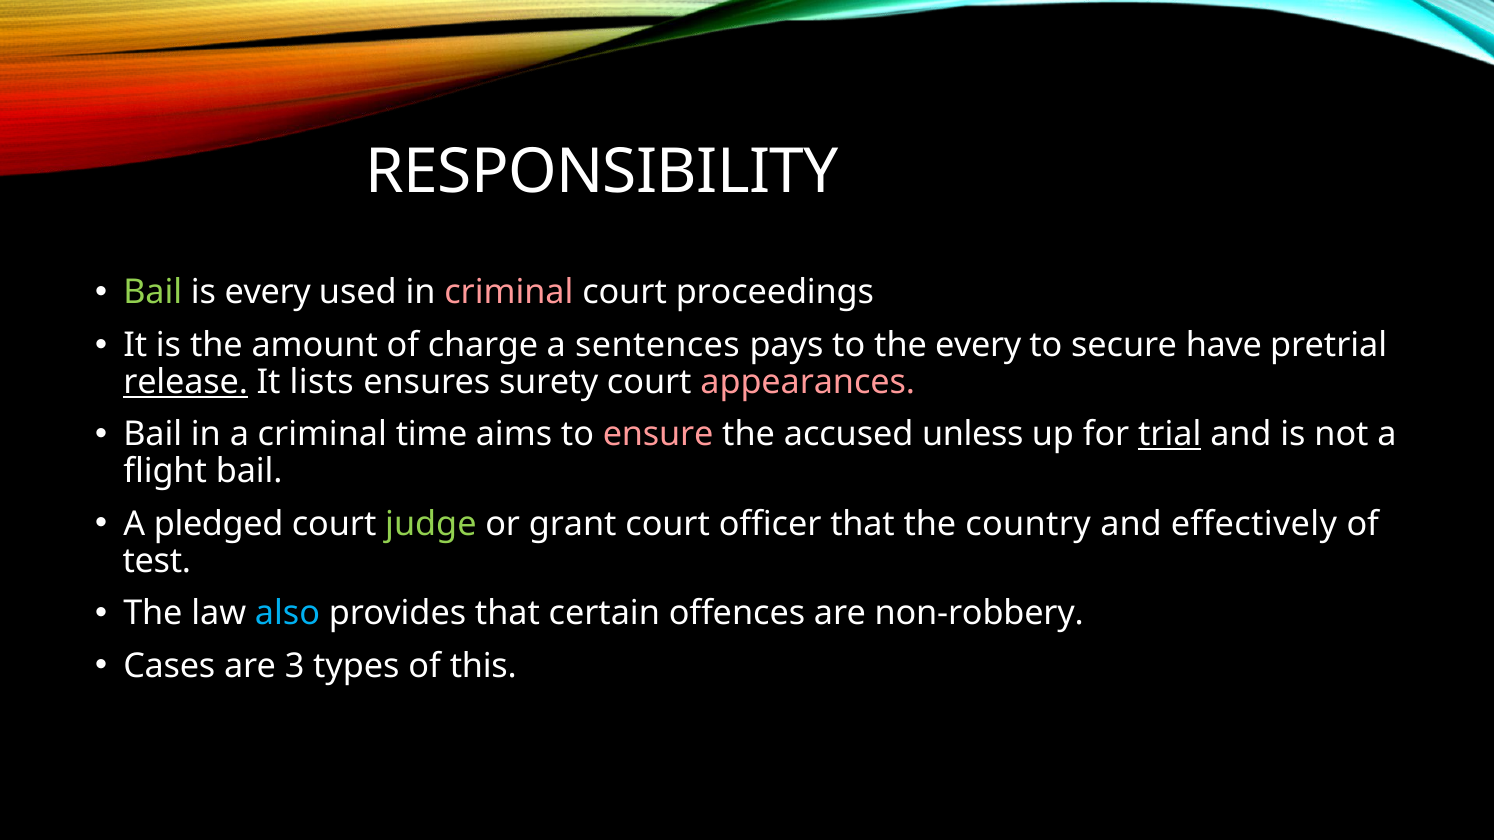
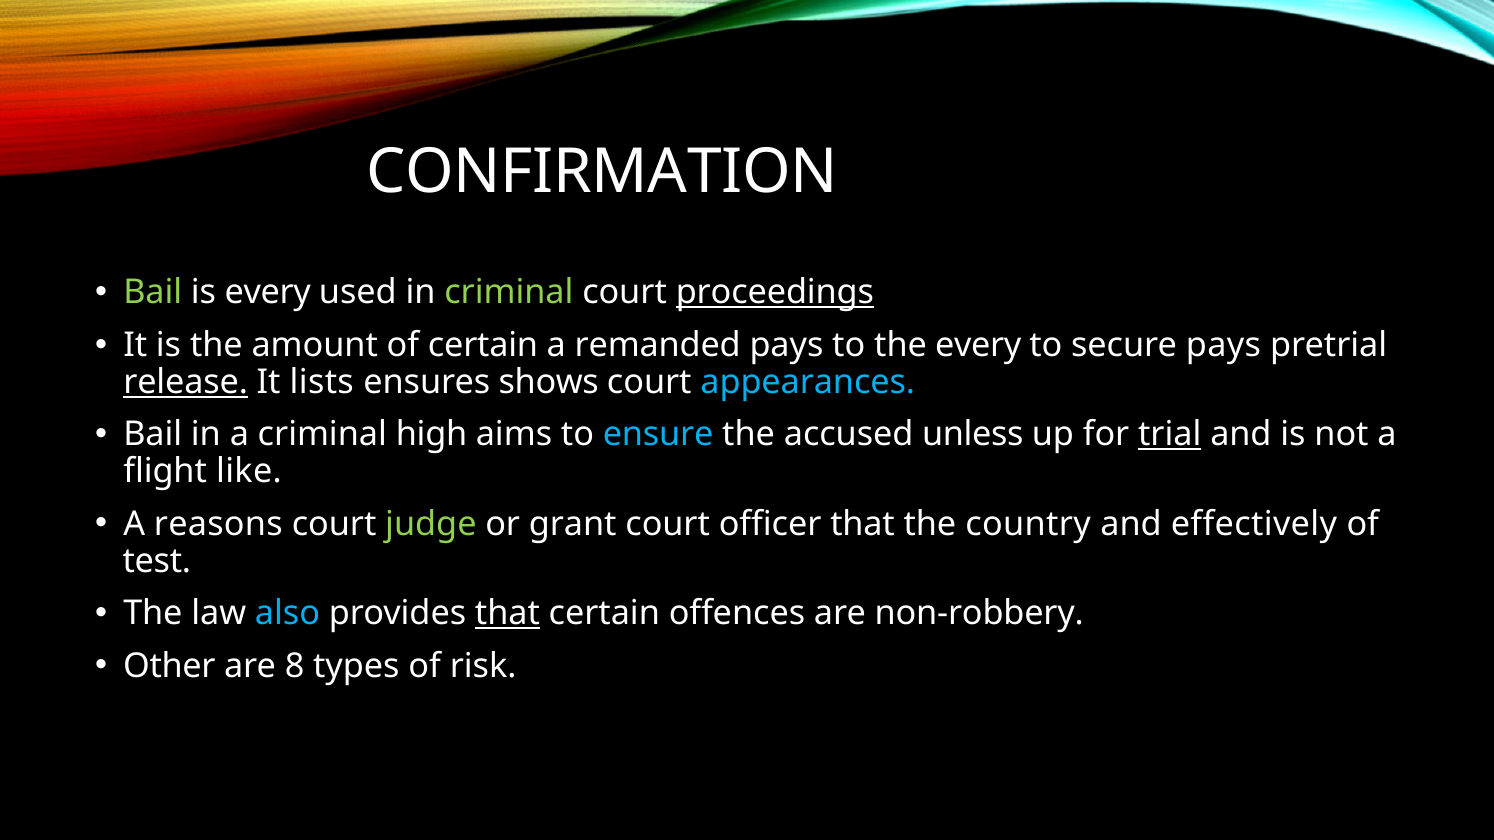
RESPONSIBILITY: RESPONSIBILITY -> CONFIRMATION (602, 172)
criminal colour: pink -> light green (509, 293)
proceedings underline: none -> present (775, 293)
of charge: charge -> certain (483, 345)
sentences: sentences -> remanded (658, 345)
secure have: have -> pays (1223, 345)
surety: surety -> shows (549, 382)
appearances colour: pink -> light blue (808, 382)
time: time -> high (432, 435)
ensure colour: pink -> light blue (658, 435)
flight bail: bail -> like (249, 472)
pledged: pledged -> reasons (218, 524)
that underline: none -> present (507, 614)
Cases: Cases -> Other (169, 666)
3: 3 -> 8 (295, 666)
this: this -> risk (483, 666)
